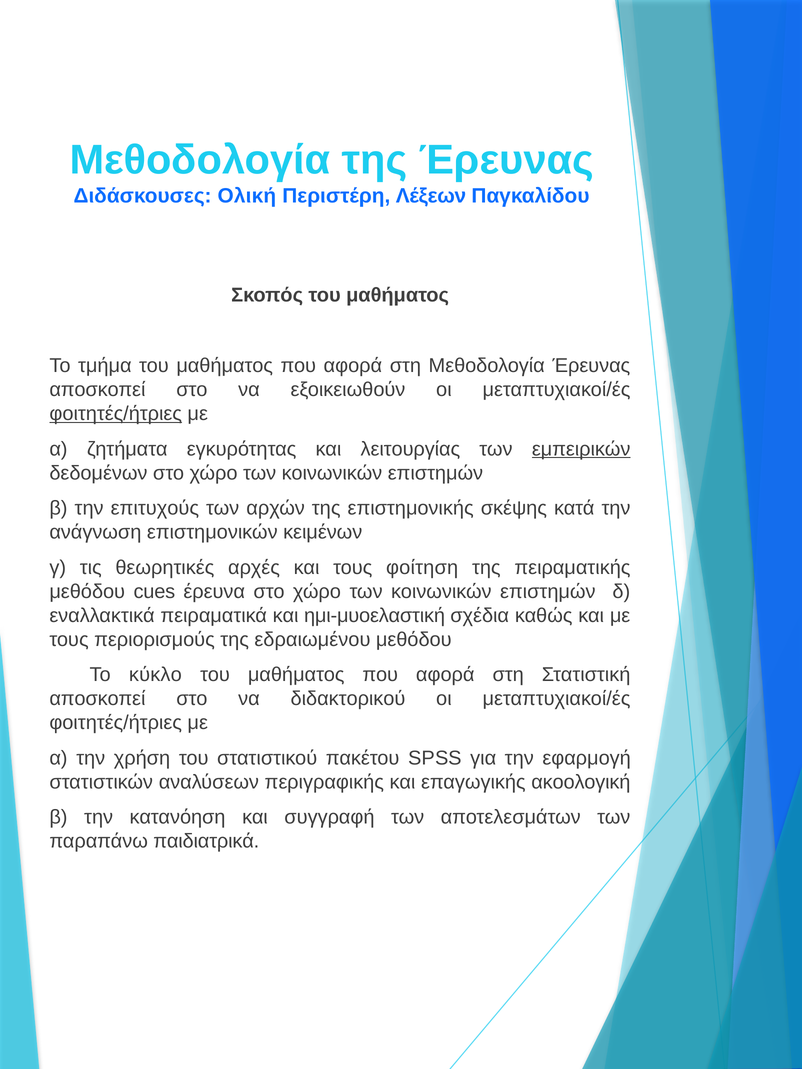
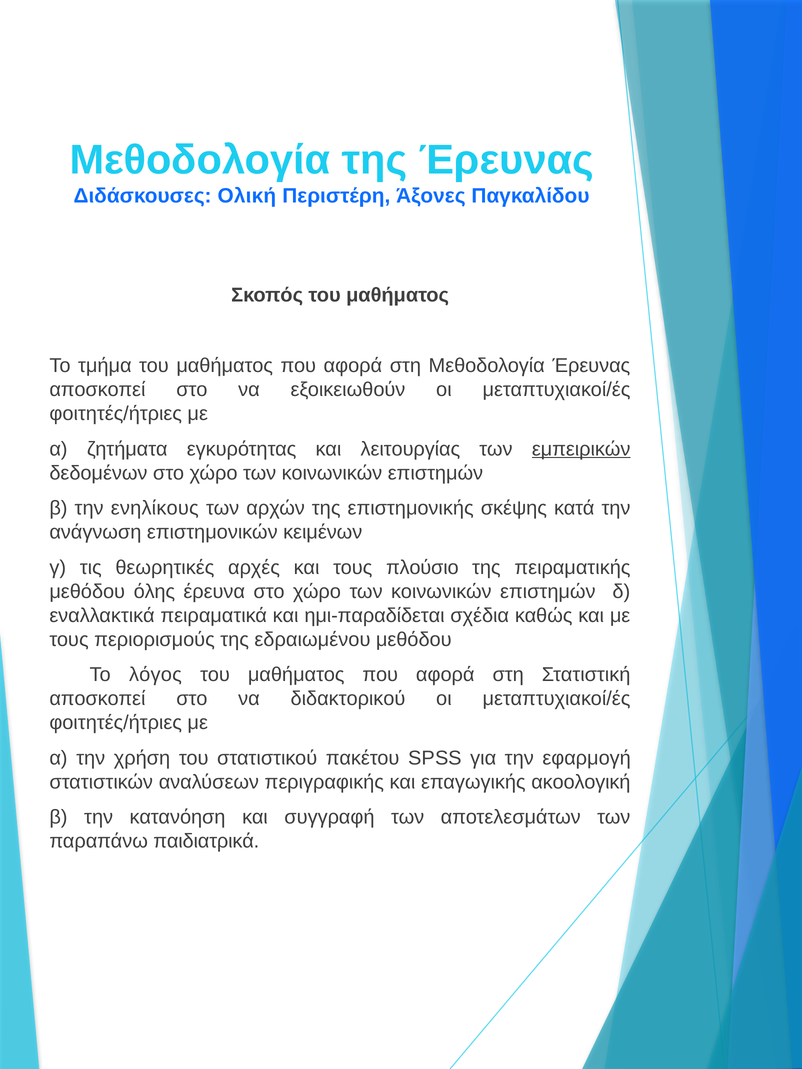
Λέξεων: Λέξεων -> Άξονες (431, 196)
φοιτητές/ήτριες underline: present -> none (116, 414)
επιτυχούς: επιτυχούς -> ενηλίκους (155, 508)
φοίτηση: φοίτηση -> πλούσιο (422, 568)
cues: cues -> όλης (154, 592)
ημι-μυοελαστική: ημι-μυοελαστική -> ημι-παραδίδεται (374, 616)
κύκλο: κύκλο -> λόγος (155, 675)
